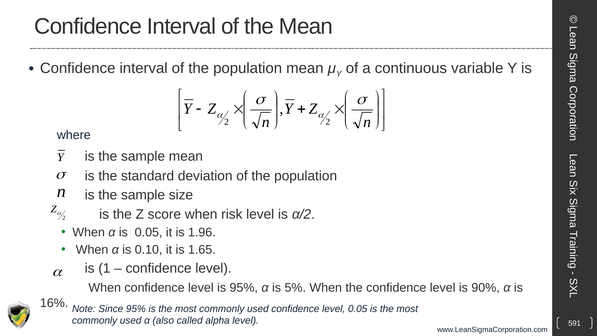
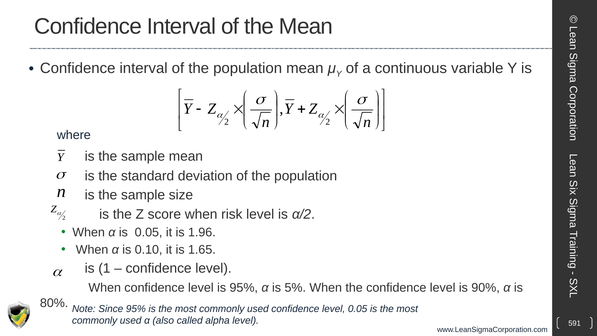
16%: 16% -> 80% (54, 303)
